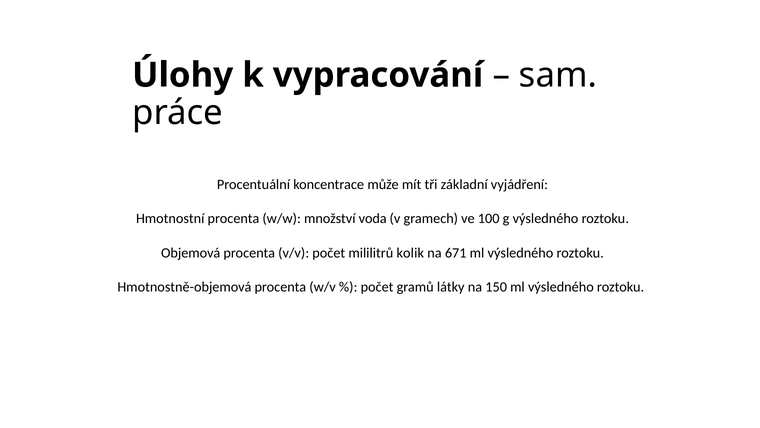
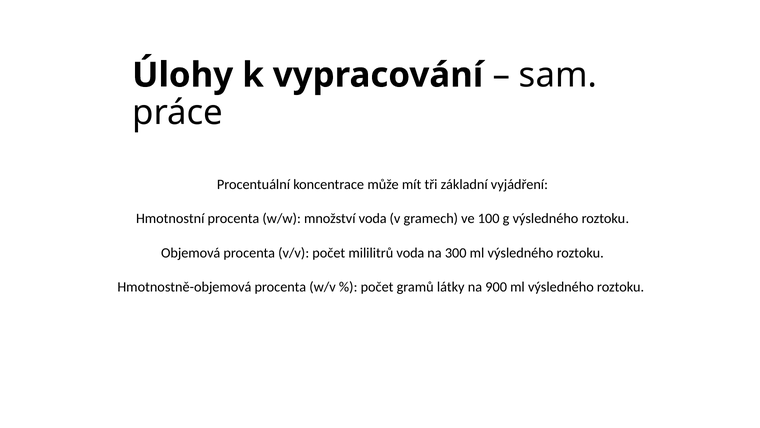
mililitrů kolik: kolik -> voda (410, 253)
671: 671 -> 300 (456, 253)
150: 150 -> 900 (496, 287)
